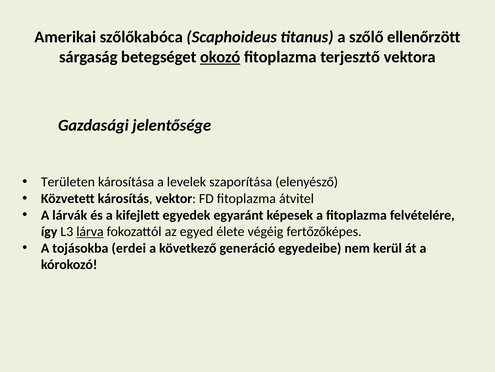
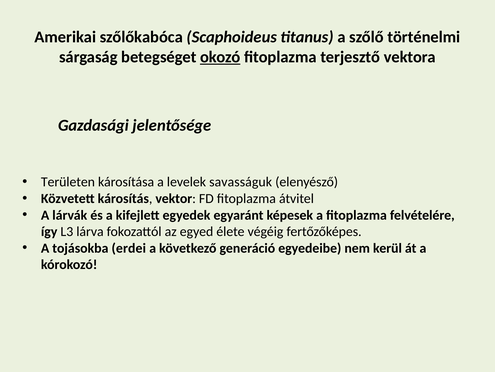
ellenőrzött: ellenőrzött -> történelmi (424, 37)
szaporítása: szaporítása -> savasságuk (241, 182)
lárva underline: present -> none (90, 231)
